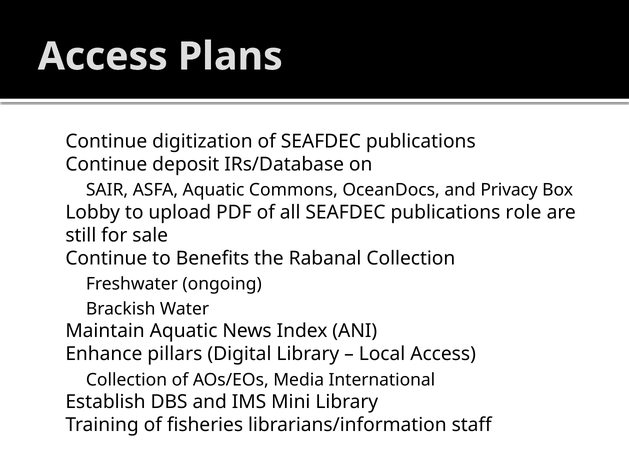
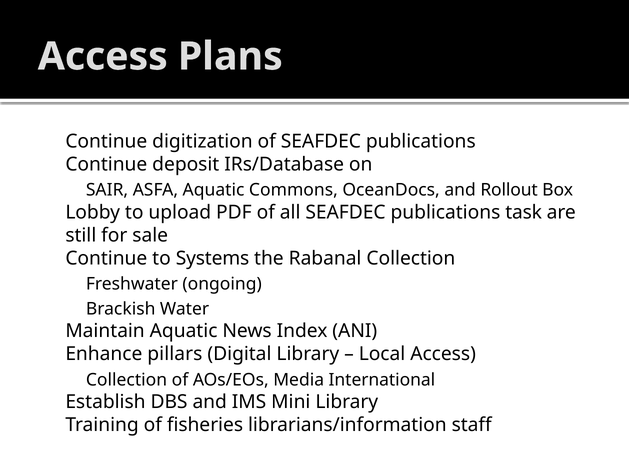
Privacy: Privacy -> Rollout (509, 190)
role: role -> task (524, 212)
Benefits: Benefits -> Systems (213, 258)
